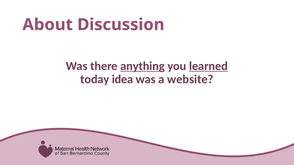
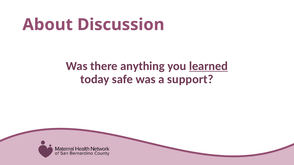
anything underline: present -> none (143, 66)
idea: idea -> safe (122, 79)
website: website -> support (190, 79)
